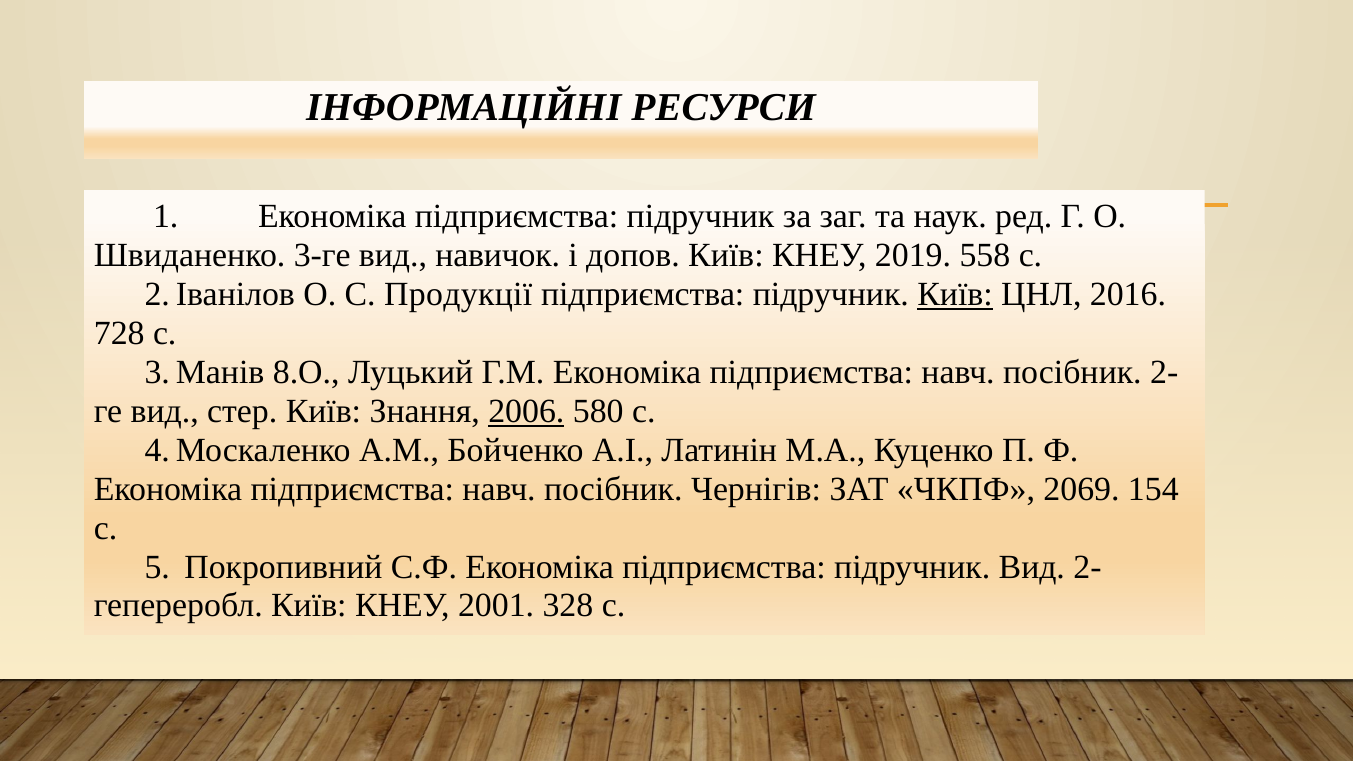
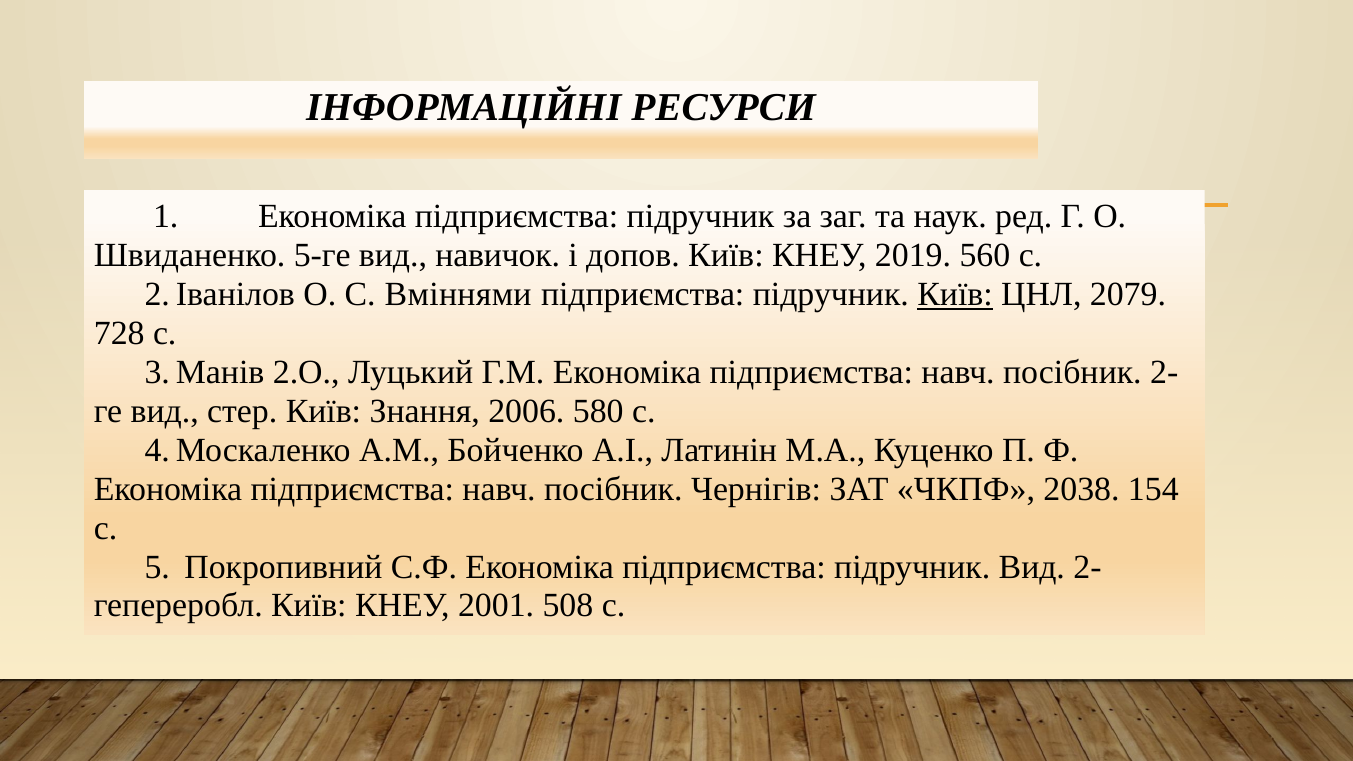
3-ге: 3-ге -> 5-ге (322, 255)
558: 558 -> 560 (985, 255)
Продукції: Продукції -> Вміннями (458, 294)
2016: 2016 -> 2079 (1128, 294)
8.О: 8.О -> 2.О (306, 372)
2006 underline: present -> none (526, 411)
2069: 2069 -> 2038 (1081, 489)
328: 328 -> 508 (568, 606)
